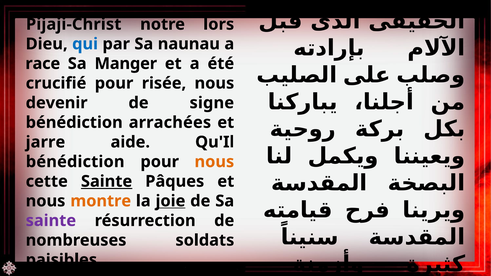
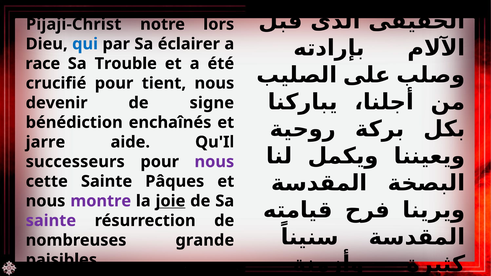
naunau: naunau -> éclairer (189, 44)
Manger: Manger -> Trouble (126, 64)
risée: risée -> tient (164, 83)
arrachées: arrachées -> enchaînés (170, 123)
bénédiction: bénédiction -> successeurs (75, 162)
nous colour: orange -> purple (214, 162)
Sainte underline: present -> none (107, 181)
montre colour: orange -> purple (101, 201)
soldats: soldats -> grande (205, 240)
